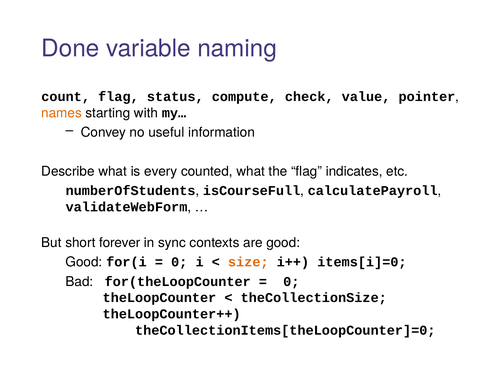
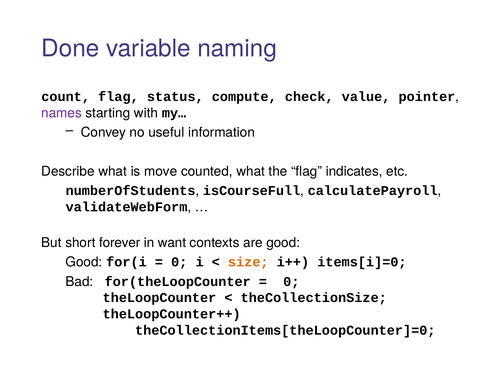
names colour: orange -> purple (62, 113)
every: every -> move (161, 171)
sync: sync -> want (172, 242)
